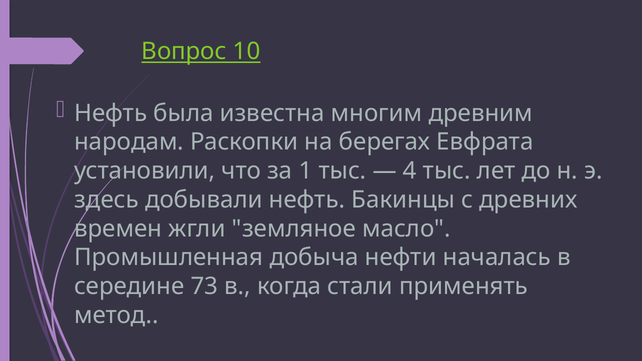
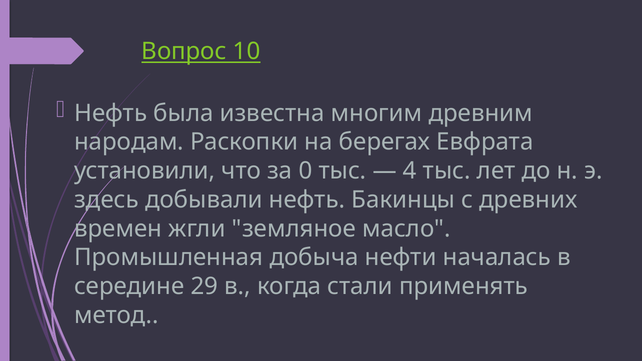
1: 1 -> 0 (305, 171)
73: 73 -> 29 (204, 286)
